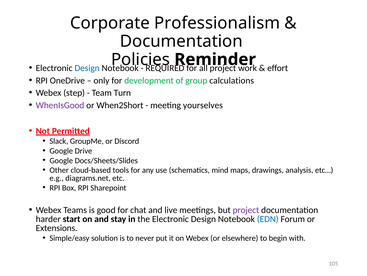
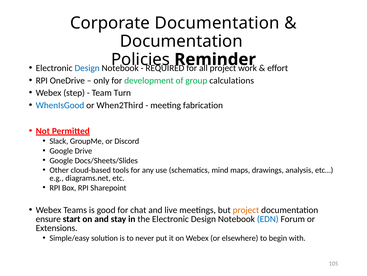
Corporate Professionalism: Professionalism -> Documentation (217, 23)
WhenIsGood colour: purple -> blue (60, 105)
When2Short: When2Short -> When2Third (120, 105)
yourselves: yourselves -> fabrication (203, 105)
project colour: purple -> orange (246, 210)
harder: harder -> ensure (48, 219)
